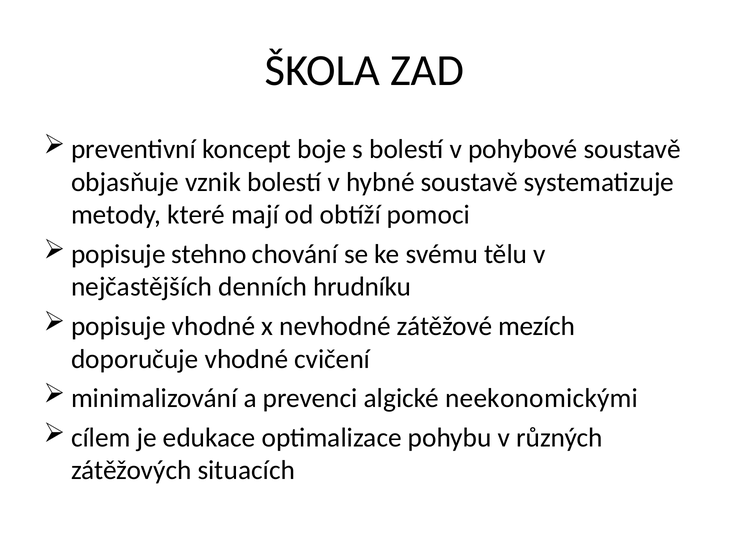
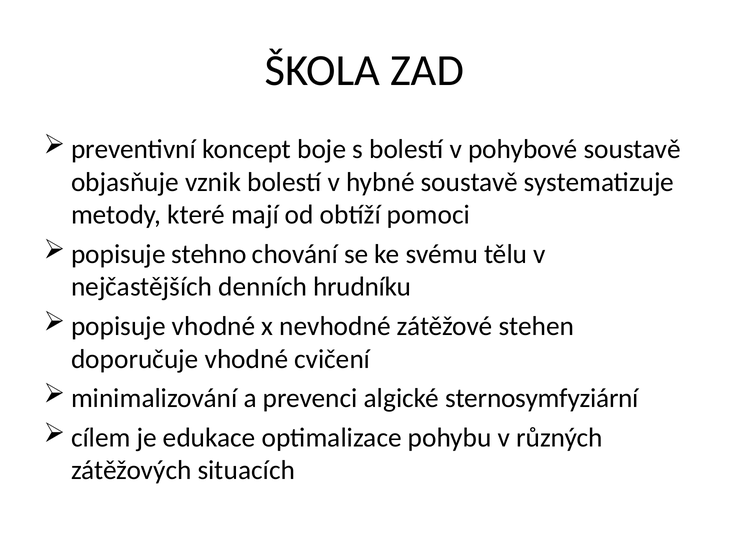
mezích: mezích -> stehen (536, 327)
neekonomickými: neekonomickými -> sternosymfyziární (542, 399)
